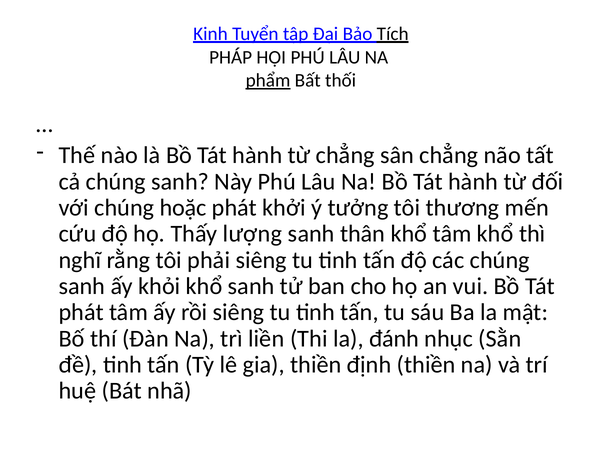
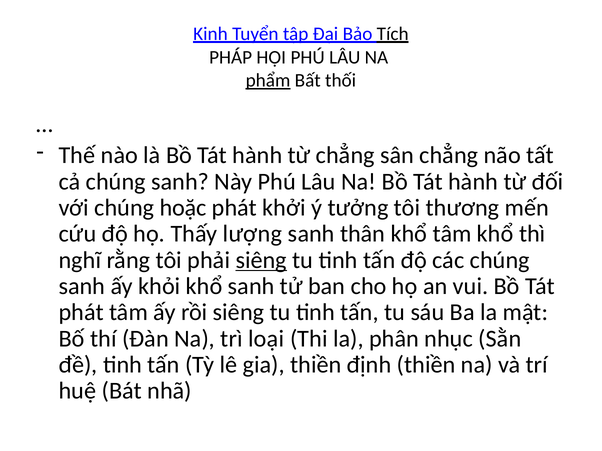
siêng underline: none -> present (261, 260)
liền: liền -> loại (266, 339)
đánh: đánh -> phân (394, 339)
